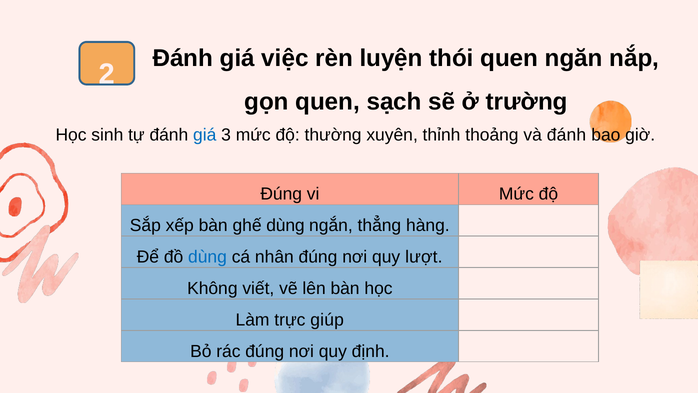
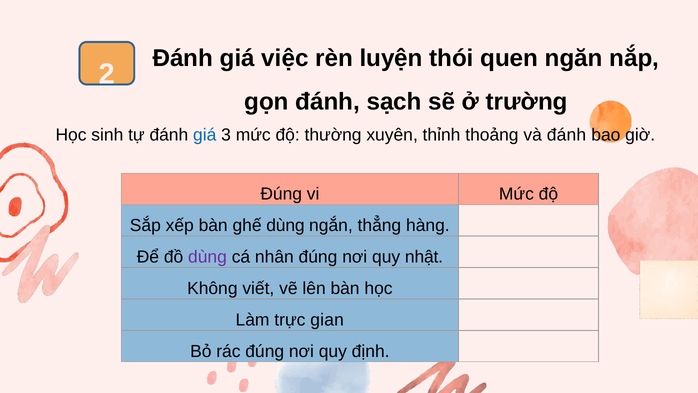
gọn quen: quen -> đánh (328, 102)
dùng colour: blue -> purple (207, 257)
lượt: lượt -> nhật (424, 257)
giúp: giúp -> gian (327, 320)
